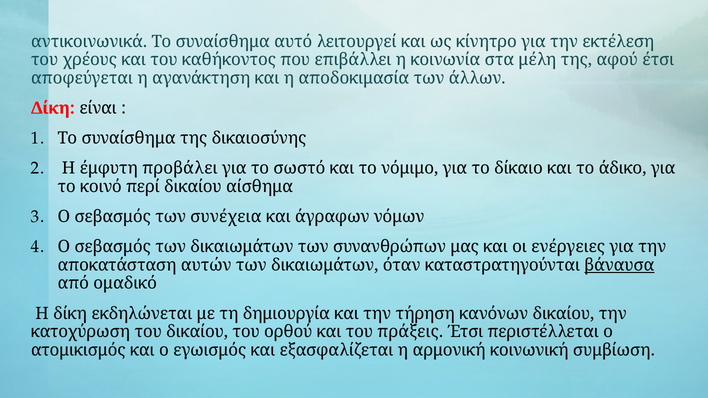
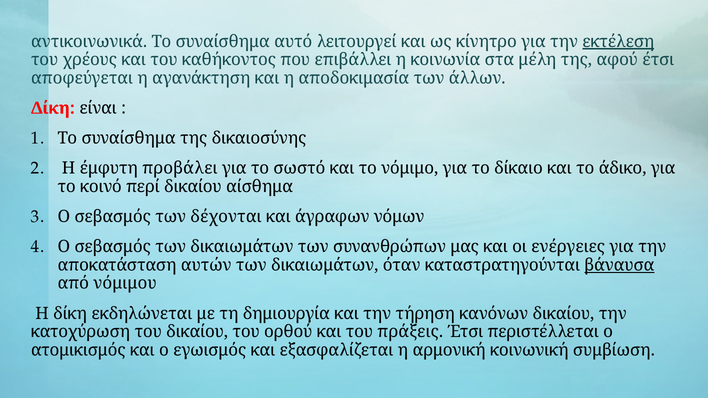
εκτέλεση underline: none -> present (618, 41)
συνέχεια: συνέχεια -> δέχονται (226, 217)
ομαδικό: ομαδικό -> νόμιμου (125, 284)
